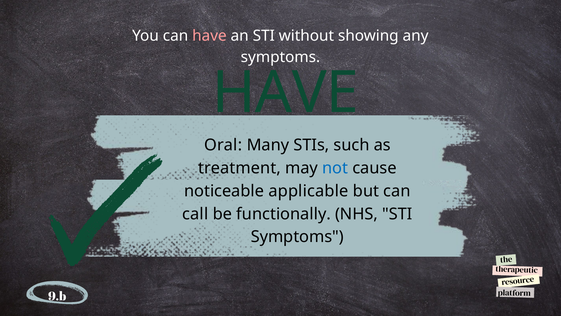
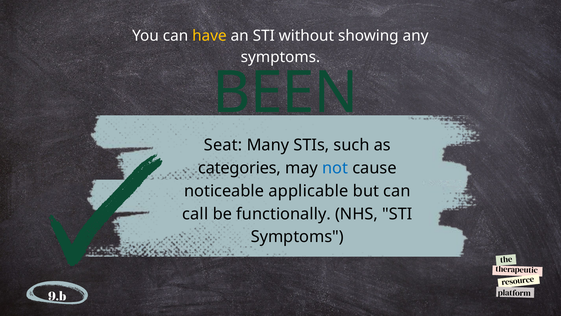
have colour: pink -> yellow (209, 36)
HAVE: HAVE -> BEEN (285, 93)
Oral: Oral -> Seat (223, 145)
treatment: treatment -> categories (240, 168)
